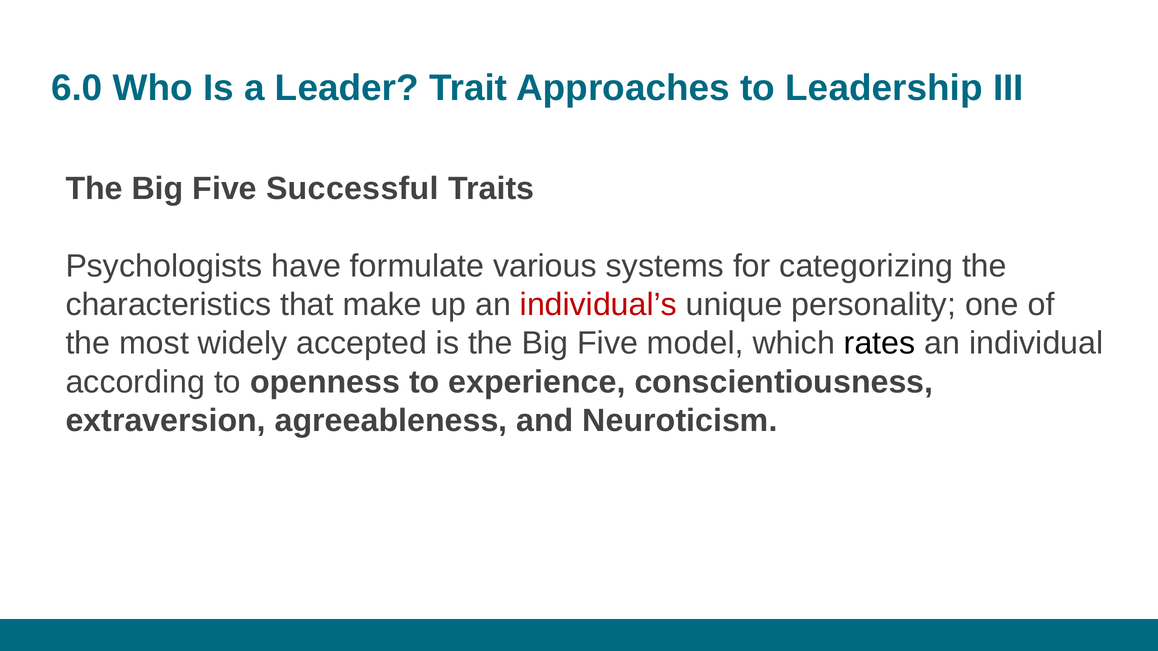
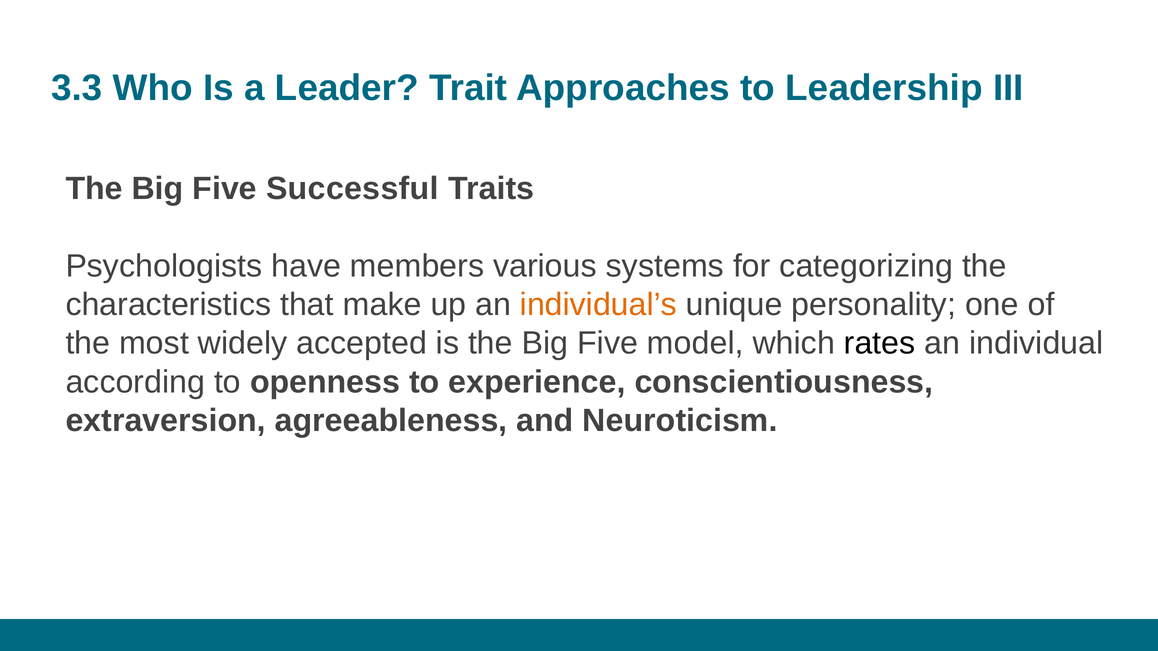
6.0: 6.0 -> 3.3 (77, 88)
formulate: formulate -> members (417, 266)
individual’s colour: red -> orange (598, 305)
